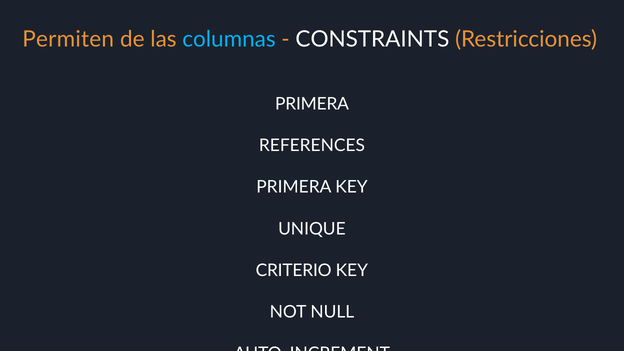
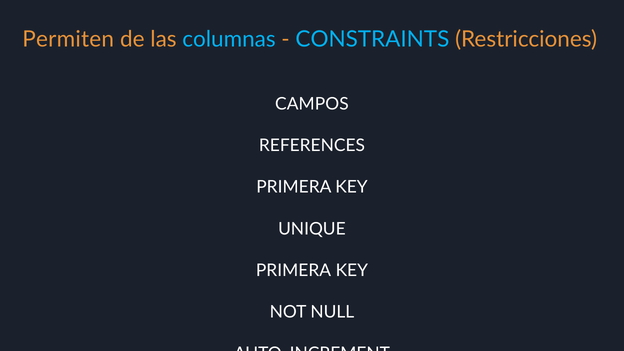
CONSTRAINTS colour: white -> light blue (372, 40)
PRIMERA: PRIMERA -> CAMPOS (312, 104)
CRITERIO: CRITERIO -> PRIMERA (293, 270)
